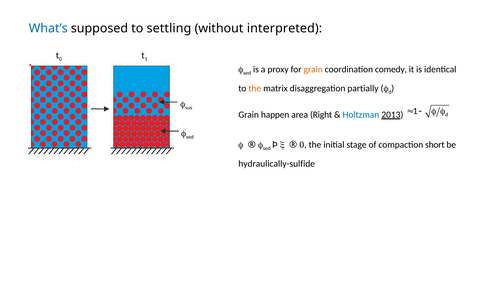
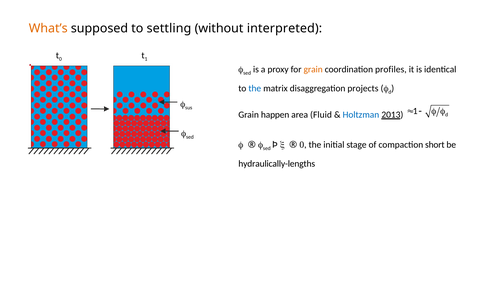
What’s colour: blue -> orange (48, 28)
comedy: comedy -> profiles (391, 69)
the colour: orange -> blue (255, 88)
partially: partially -> projects (363, 88)
Right: Right -> Fluid (321, 115)
hydraulically-sulfide: hydraulically-sulfide -> hydraulically-lengths (277, 164)
